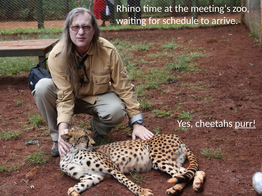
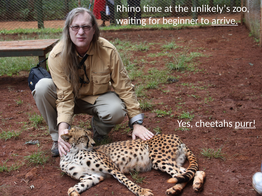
meeting’s: meeting’s -> unlikely’s (211, 9)
schedule: schedule -> beginner (181, 21)
arrive underline: none -> present (225, 21)
